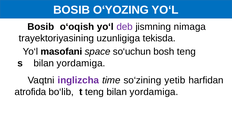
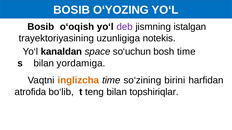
nimaga: nimaga -> istalgan (190, 27)
tekisda: tekisda -> notekis (159, 38)
masofani: masofani -> kanaldan (61, 52)
bosh teng: teng -> time (186, 52)
inglizcha colour: purple -> orange (78, 81)
yetib: yetib -> birini (175, 81)
yordamiga: yordamiga -> topshiriqlar (154, 92)
